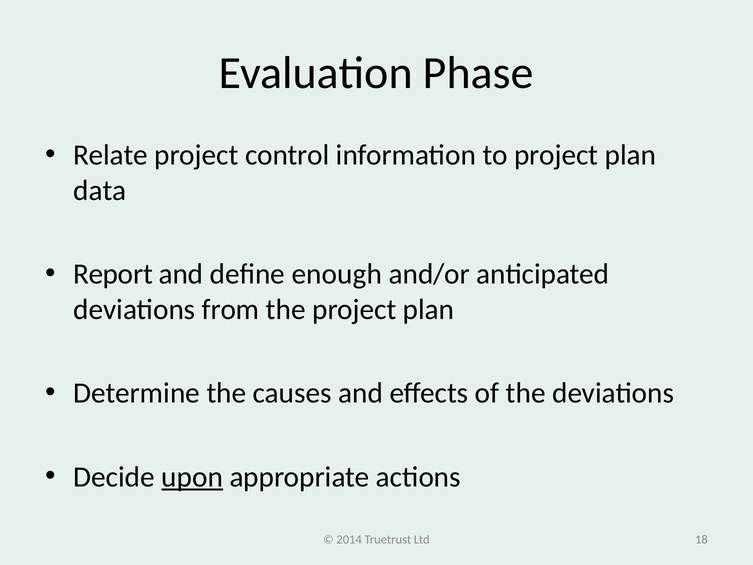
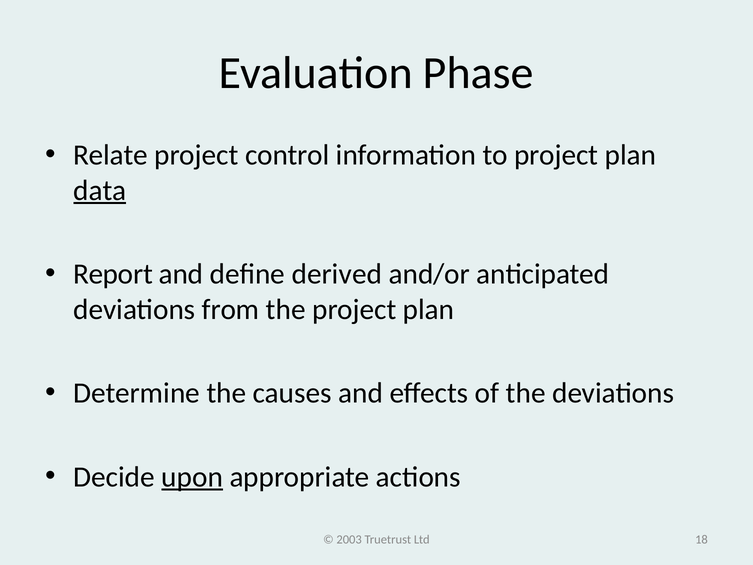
data underline: none -> present (100, 190)
enough: enough -> derived (337, 274)
2014: 2014 -> 2003 (349, 539)
